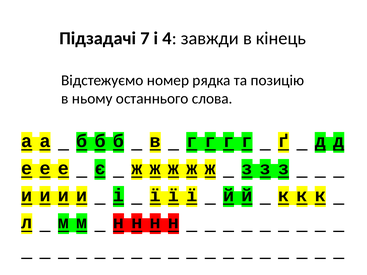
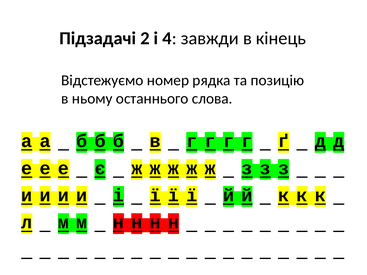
7: 7 -> 2 (145, 38)
